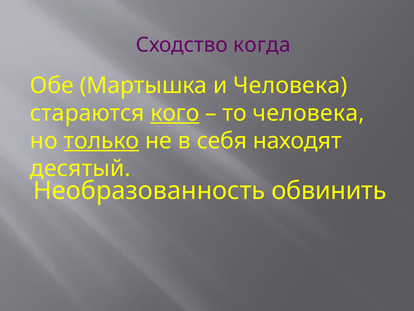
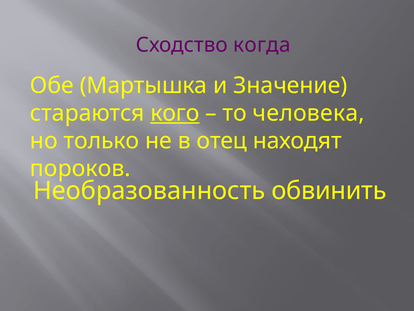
и Человека: Человека -> Значение (290, 85)
только underline: present -> none (101, 141)
себя: себя -> отец (222, 141)
десятый: десятый -> пороков (80, 168)
